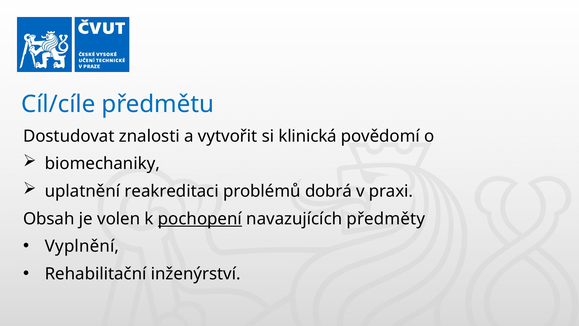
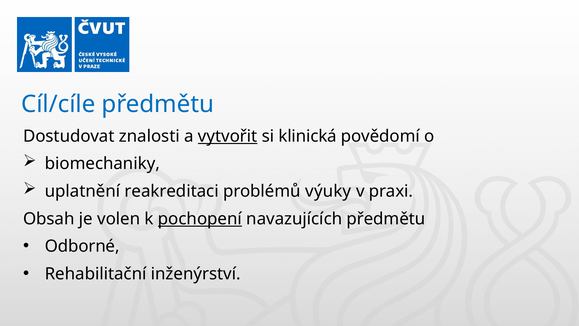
vytvořit underline: none -> present (228, 136)
dobrá: dobrá -> výuky (328, 191)
navazujících předměty: předměty -> předmětu (386, 219)
Vyplnění: Vyplnění -> Odborné (82, 246)
